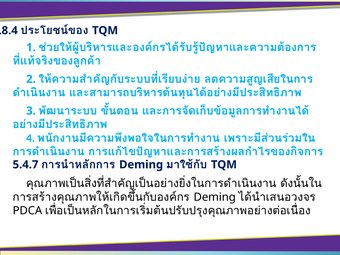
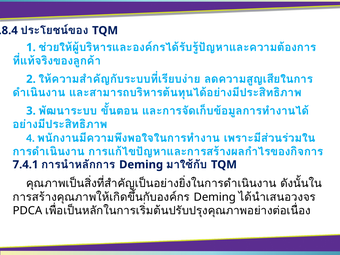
5.4.7: 5.4.7 -> 7.4.1 (26, 165)
